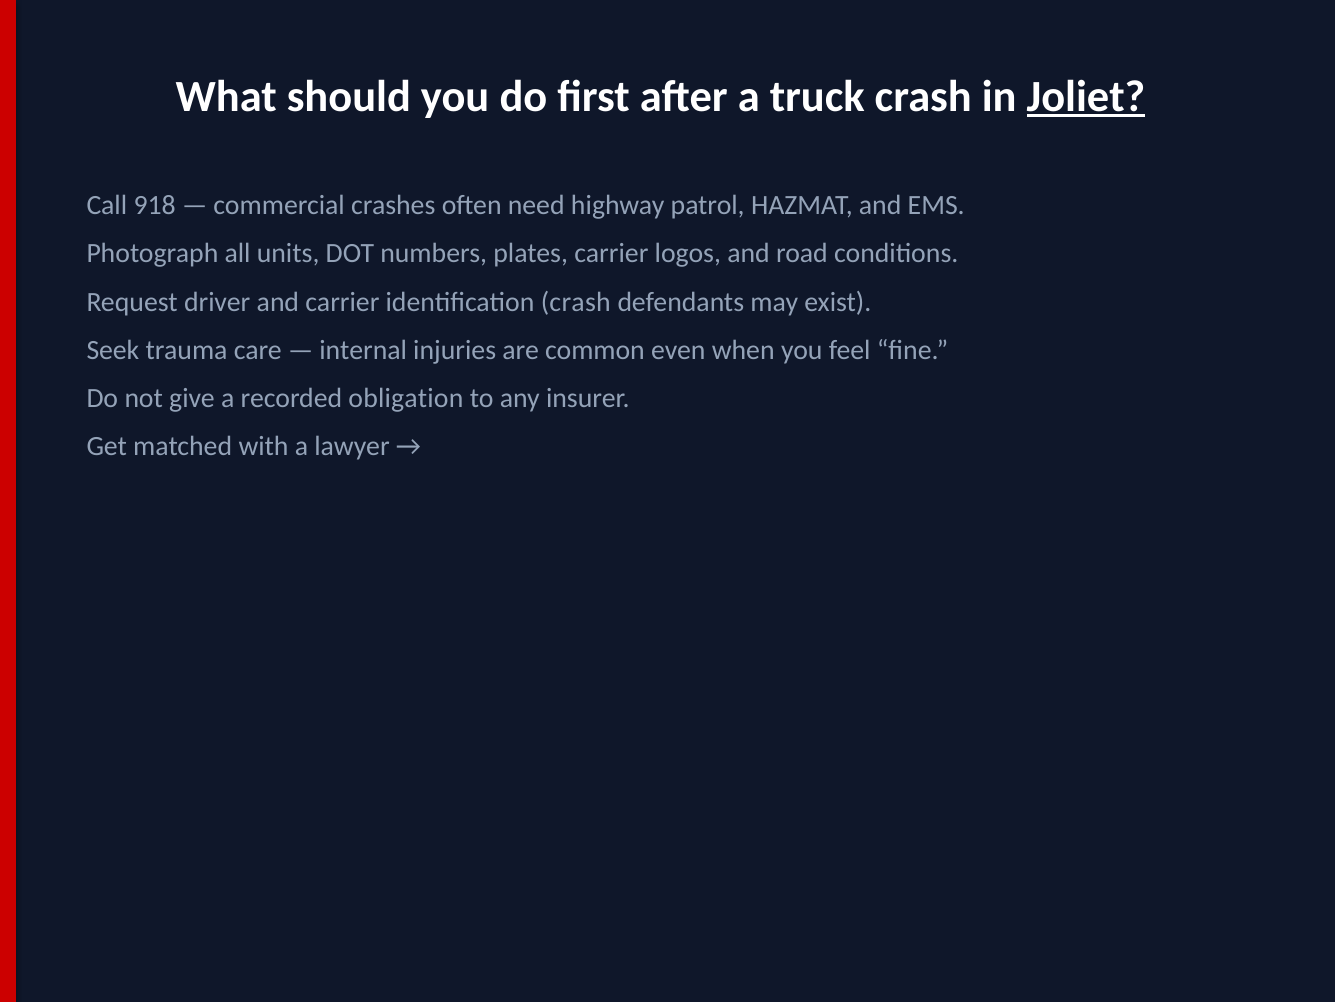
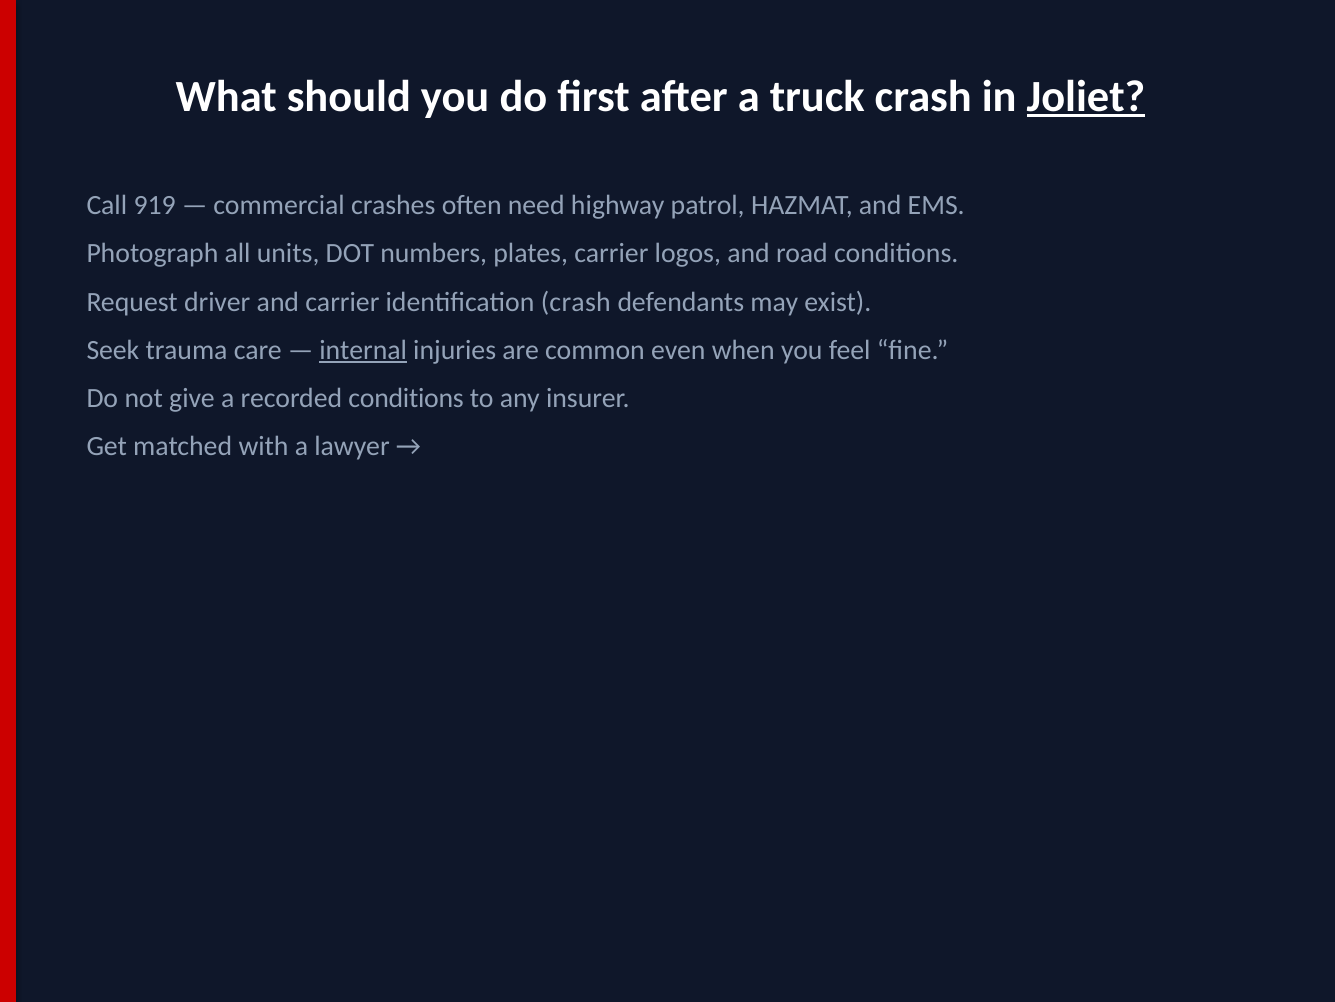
918: 918 -> 919 (155, 205)
internal underline: none -> present (363, 350)
recorded obligation: obligation -> conditions (406, 398)
